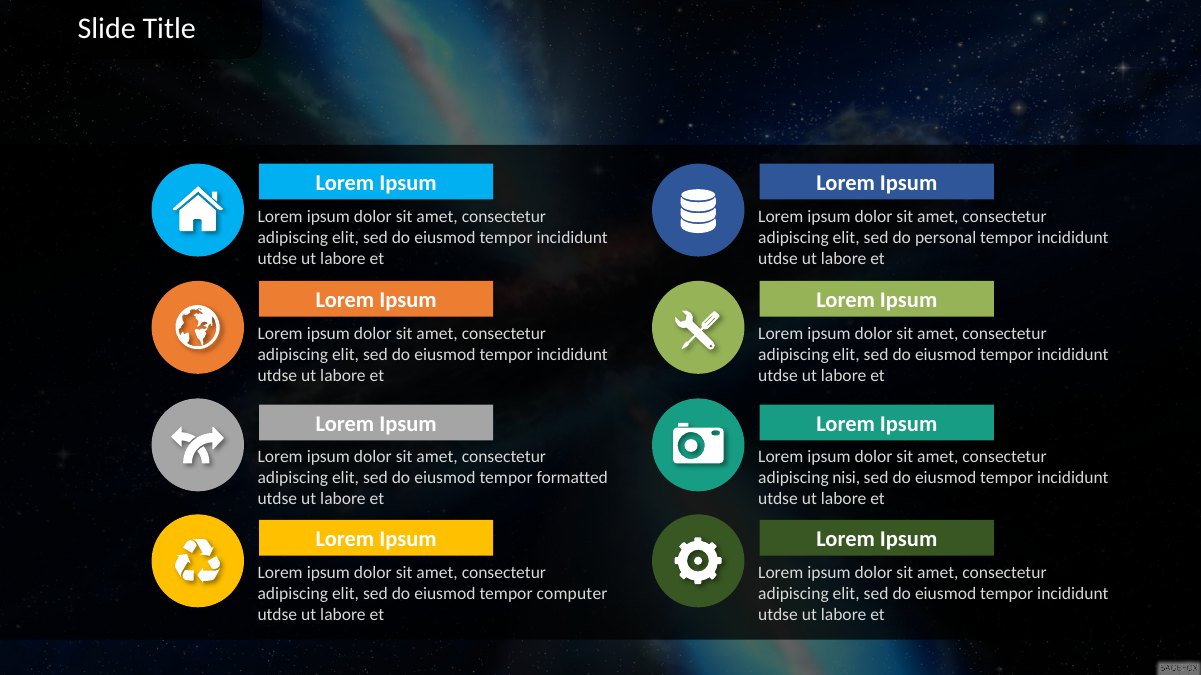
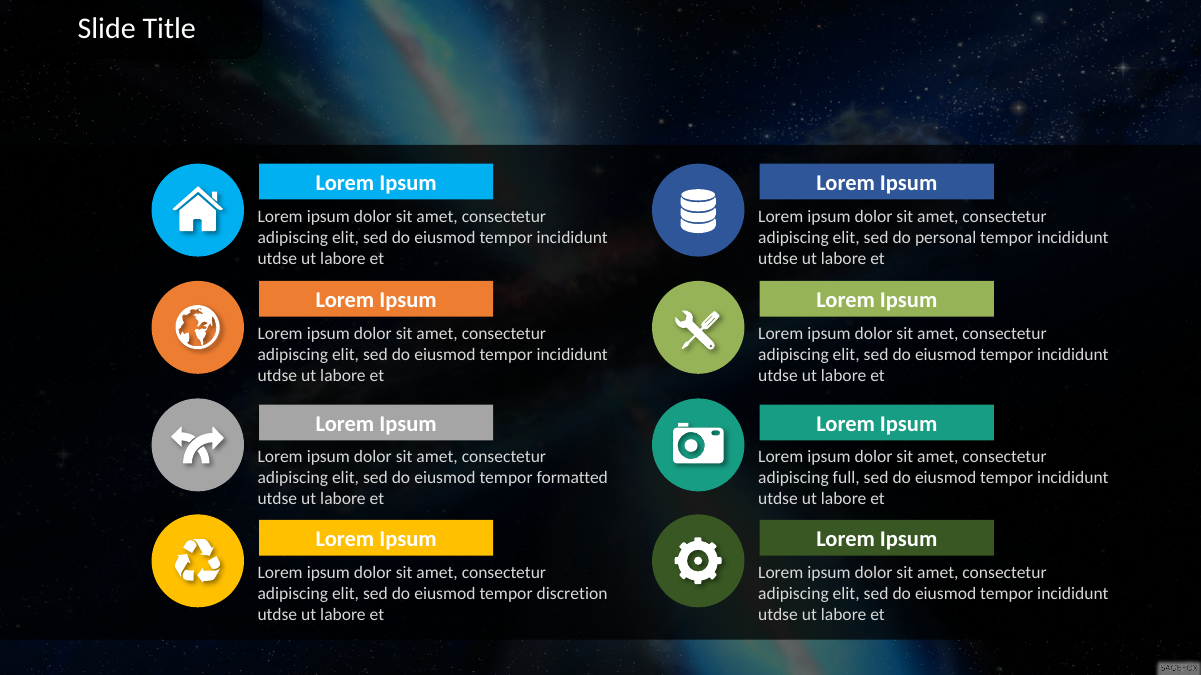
nisi: nisi -> full (846, 479)
computer: computer -> discretion (572, 594)
